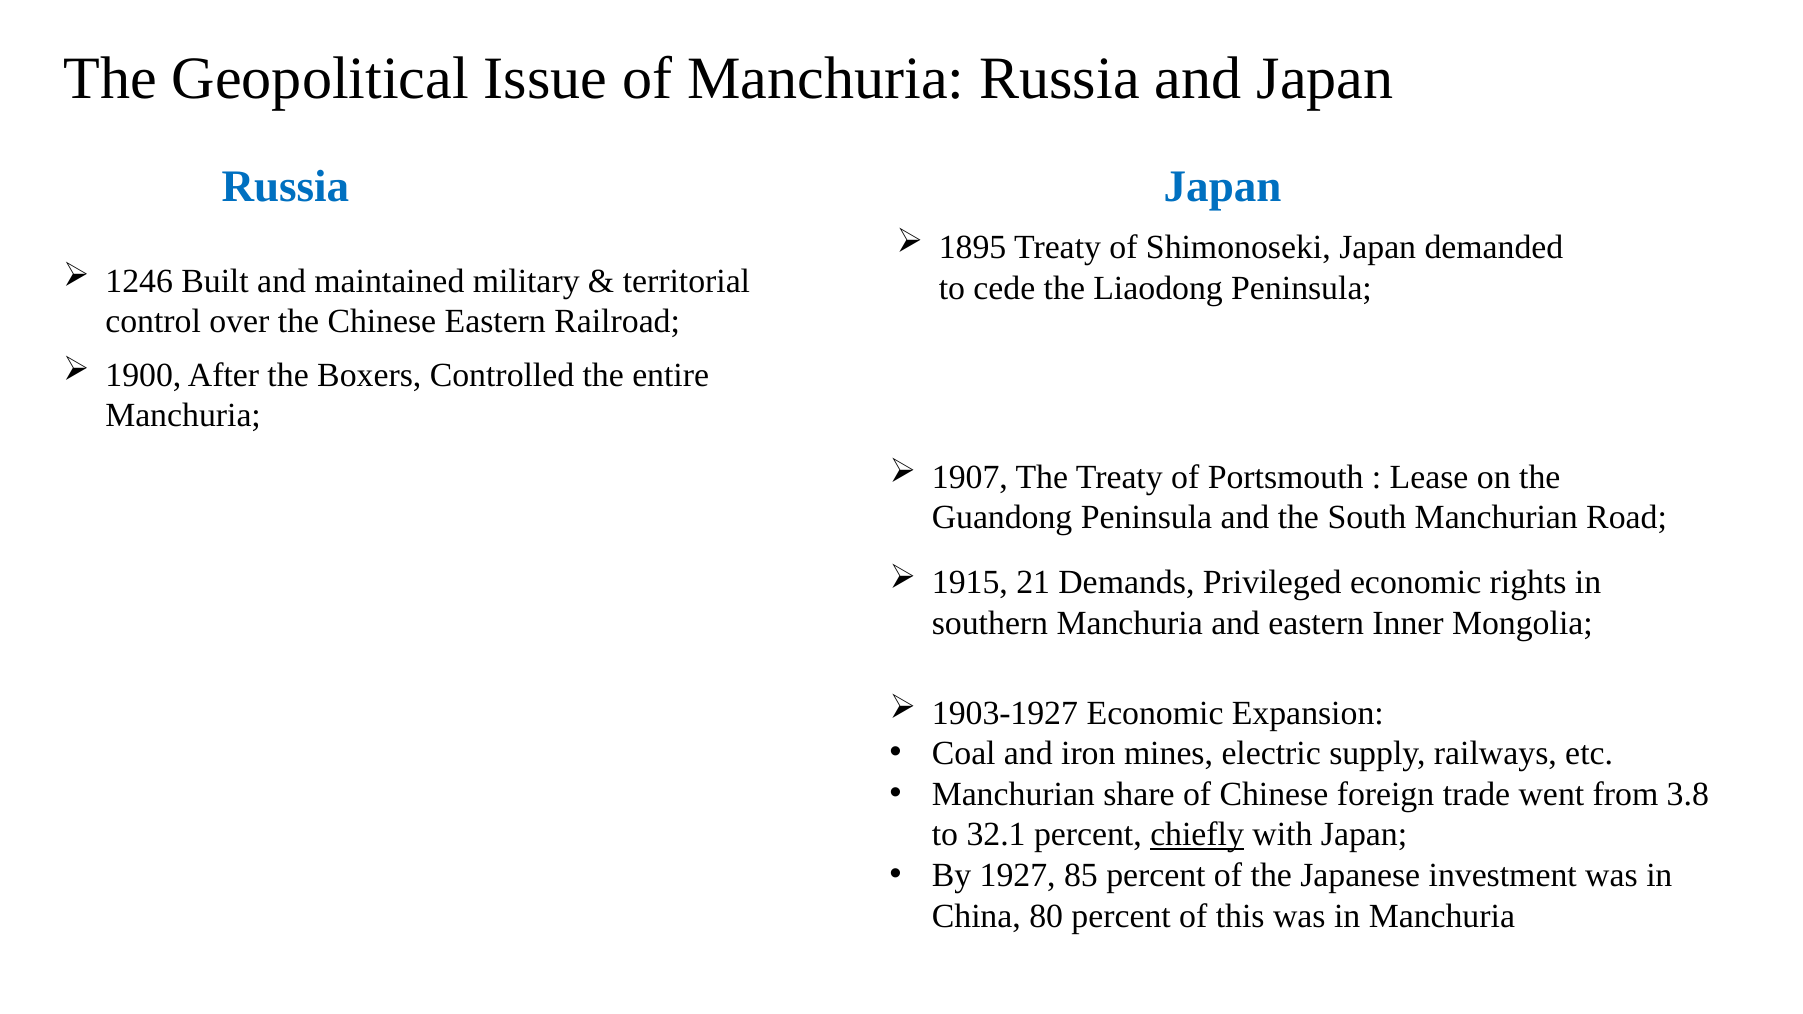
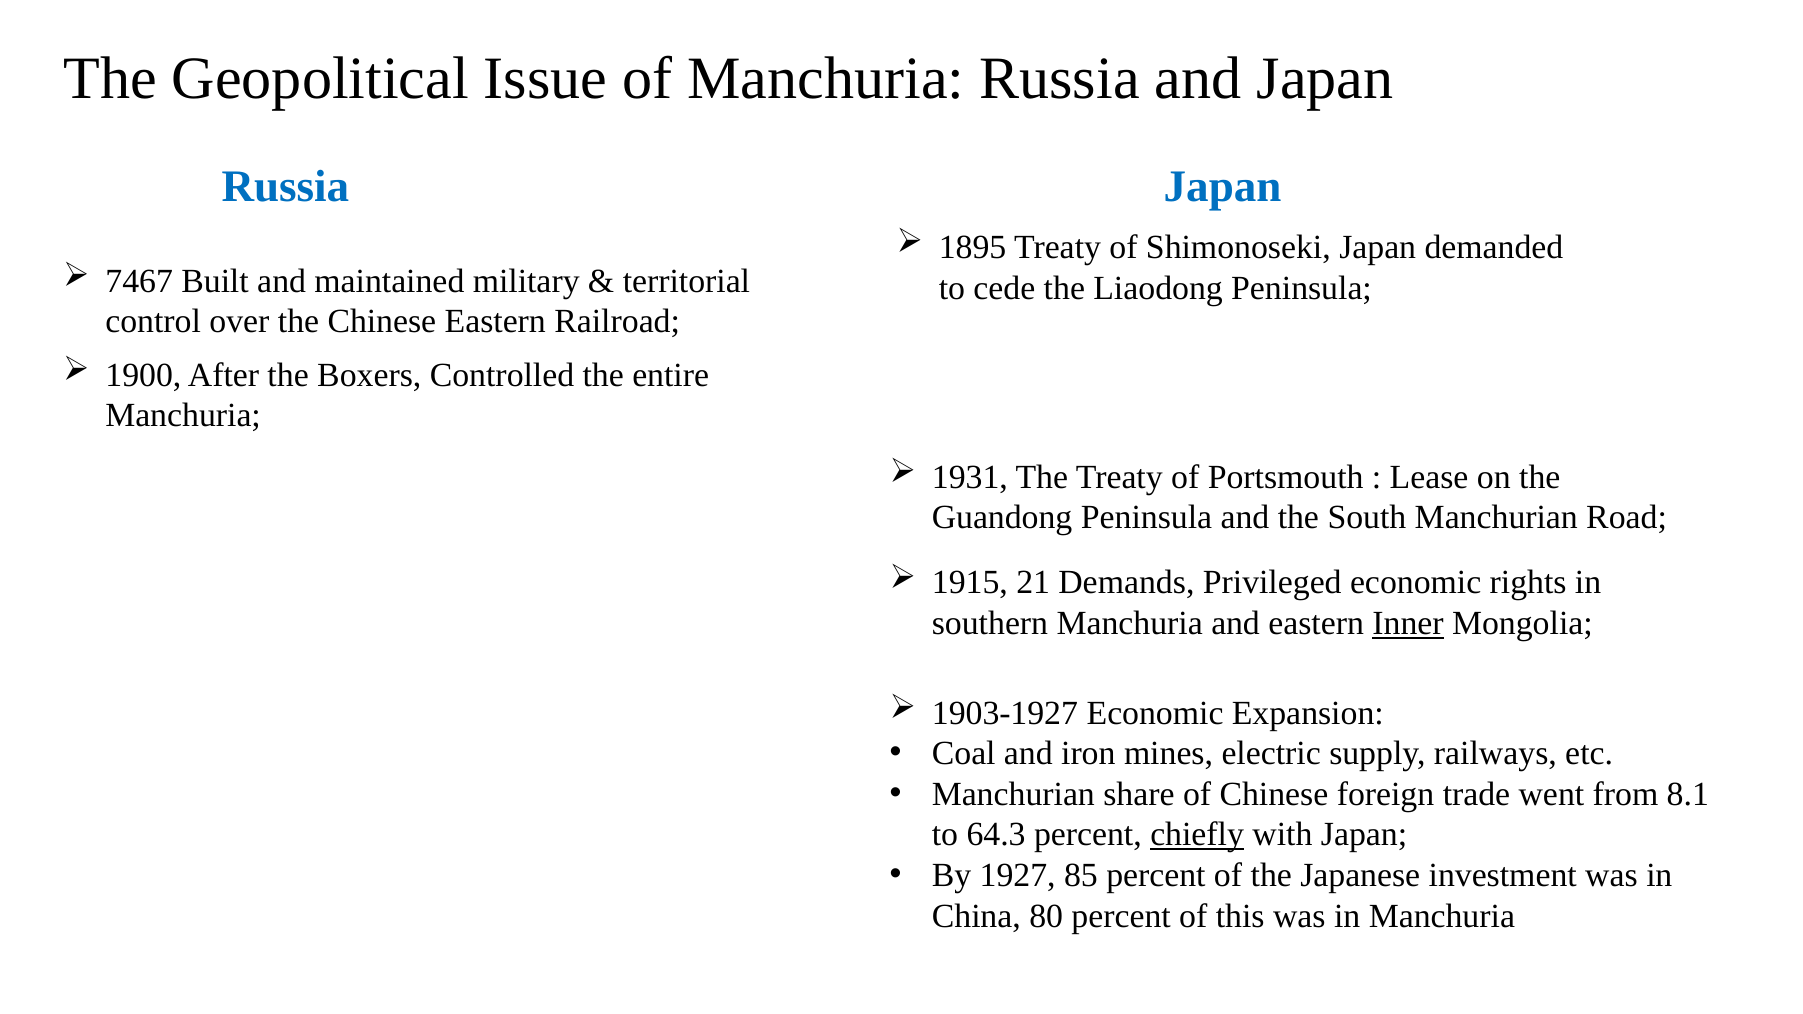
1246: 1246 -> 7467 (139, 281)
1907: 1907 -> 1931 (970, 477)
Inner underline: none -> present (1408, 623)
3.8: 3.8 -> 8.1 (1688, 794)
32.1: 32.1 -> 64.3 (996, 835)
